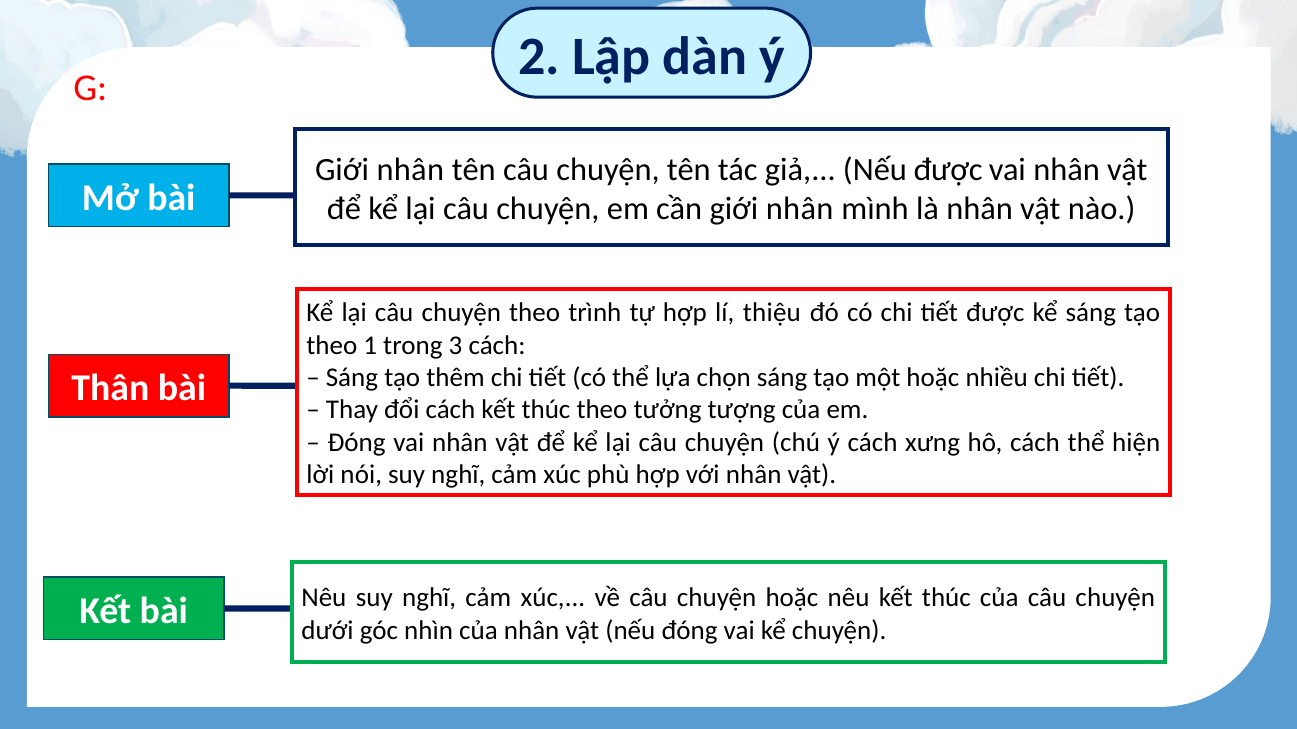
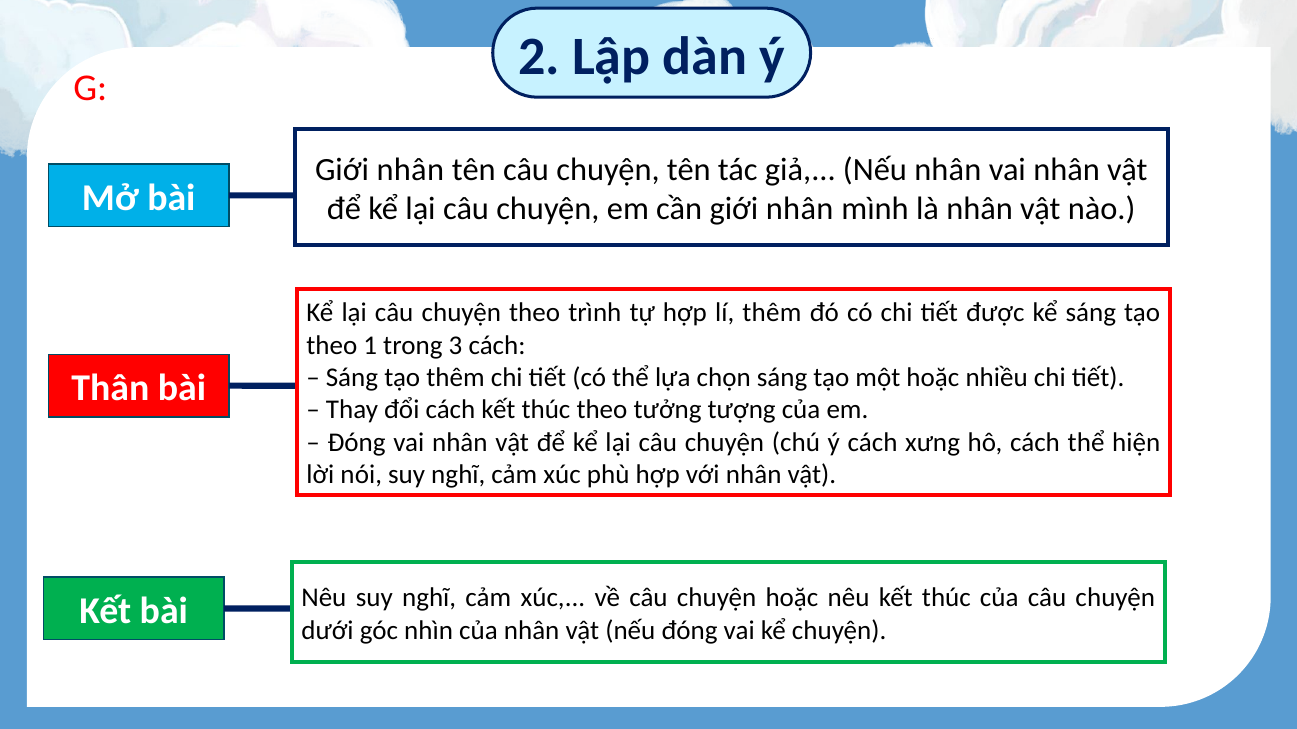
Nếu được: được -> nhân (948, 170)
lí thiệu: thiệu -> thêm (772, 313)
